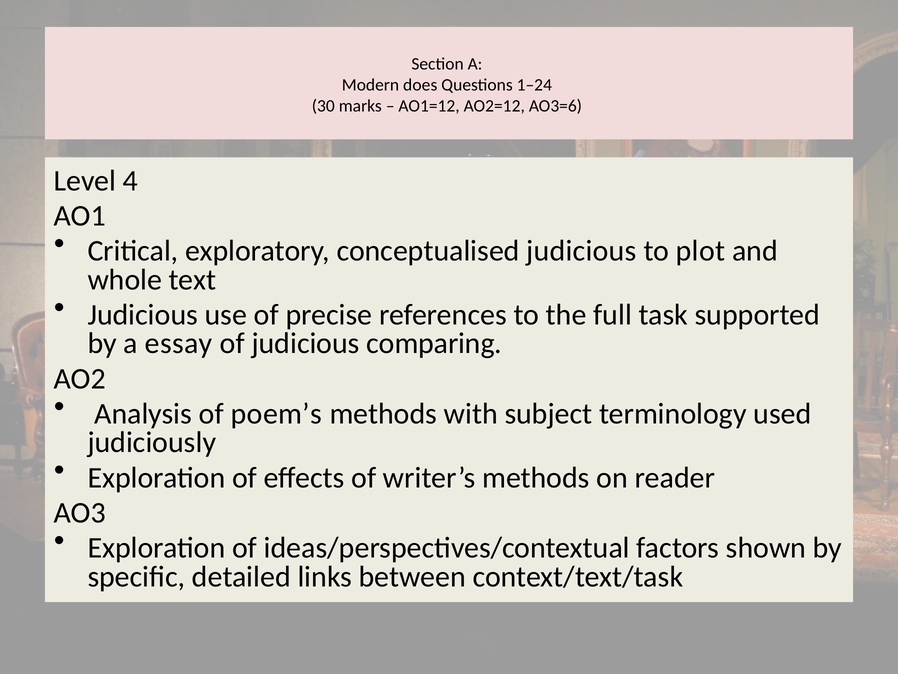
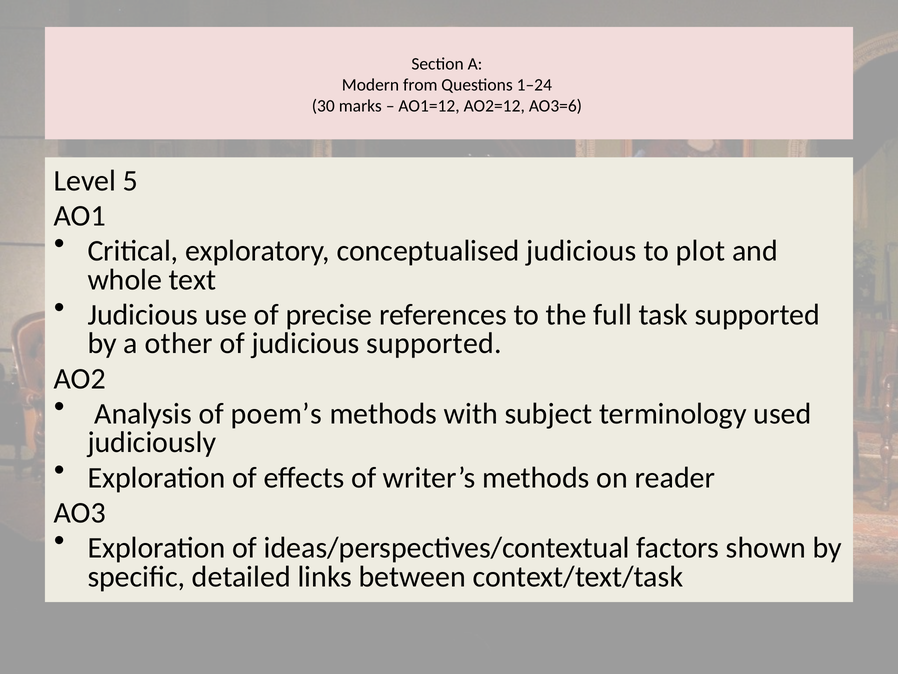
does: does -> from (420, 85)
4: 4 -> 5 (130, 181)
essay: essay -> other (179, 343)
judicious comparing: comparing -> supported (434, 343)
